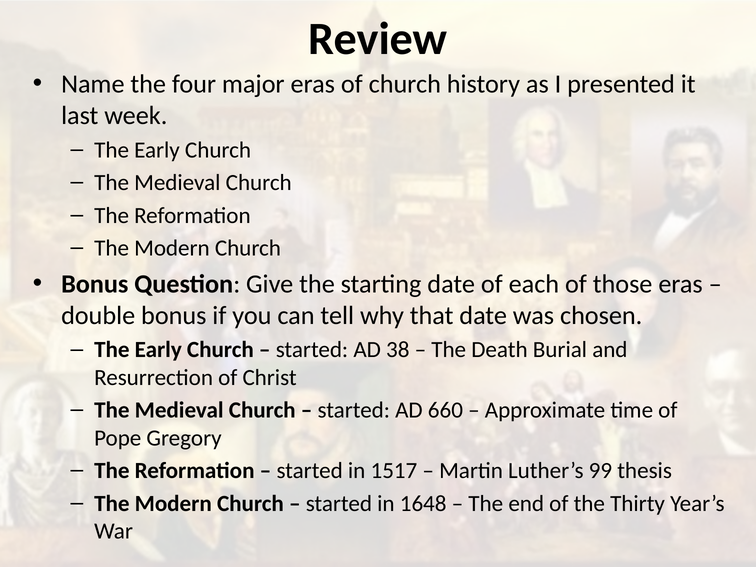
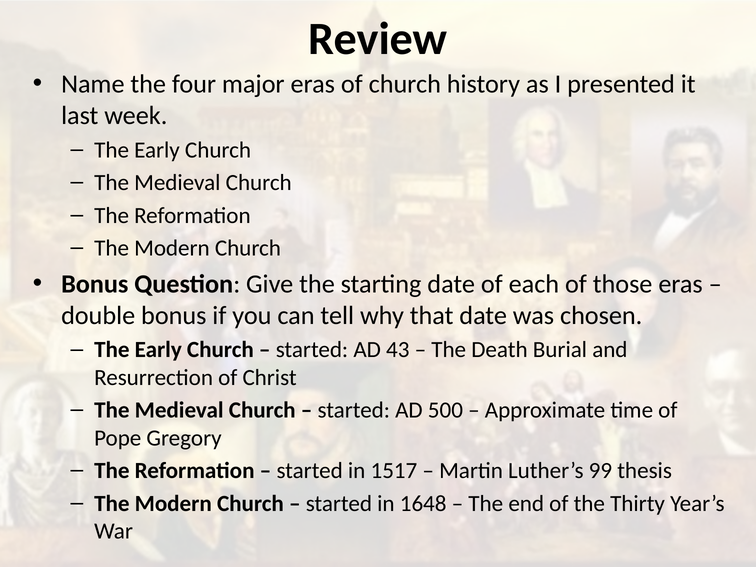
38: 38 -> 43 (398, 350)
660: 660 -> 500 (445, 410)
